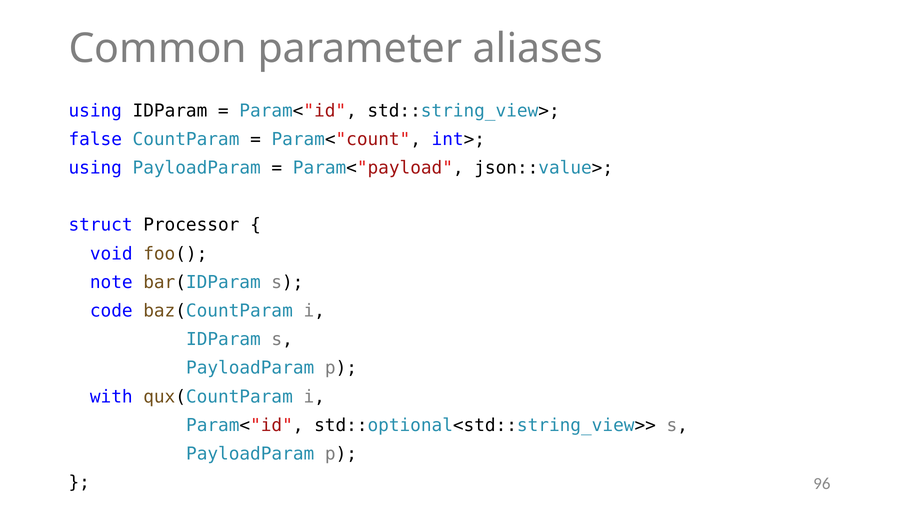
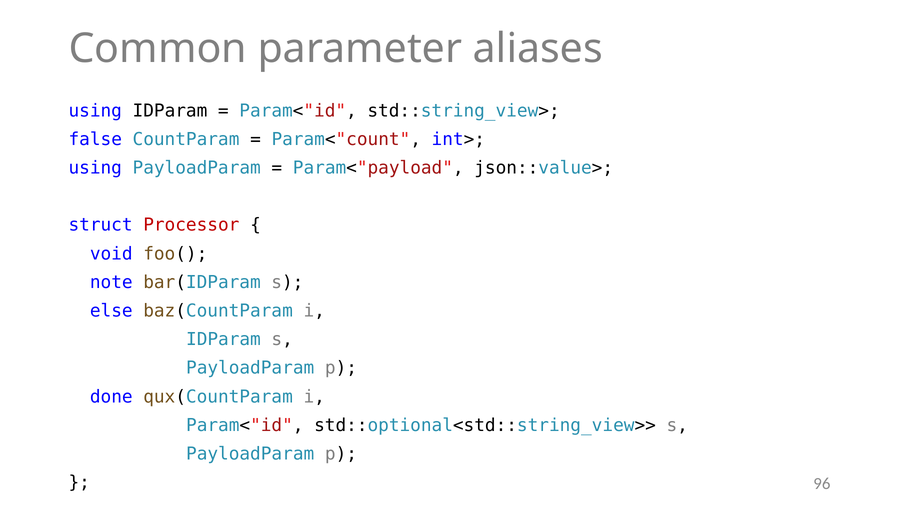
Processor colour: black -> red (191, 225)
code: code -> else (111, 311)
with: with -> done (111, 396)
